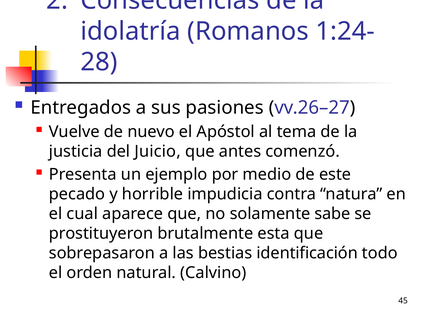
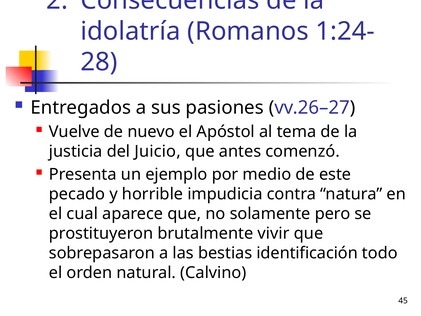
sabe: sabe -> pero (333, 214)
esta: esta -> vivir (274, 233)
